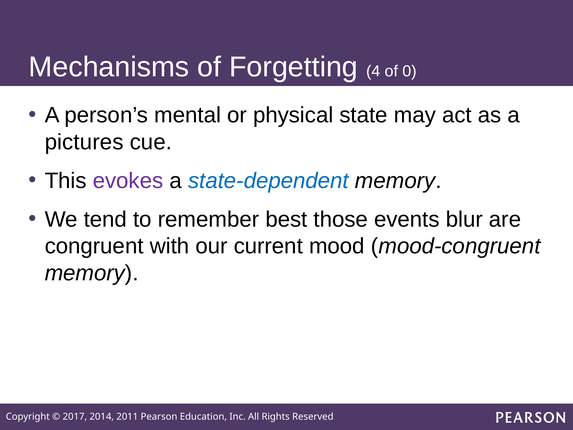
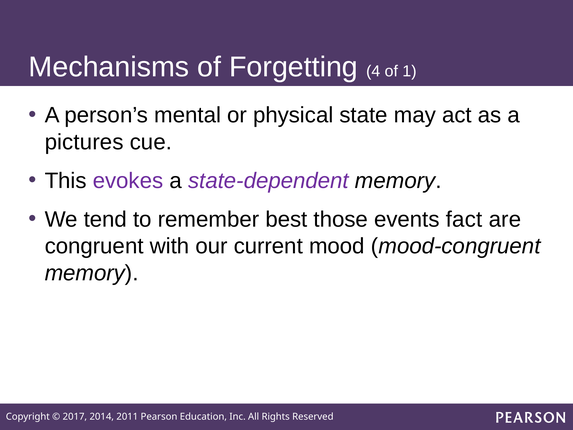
0: 0 -> 1 (409, 71)
state-dependent colour: blue -> purple (268, 181)
blur: blur -> fact (464, 219)
